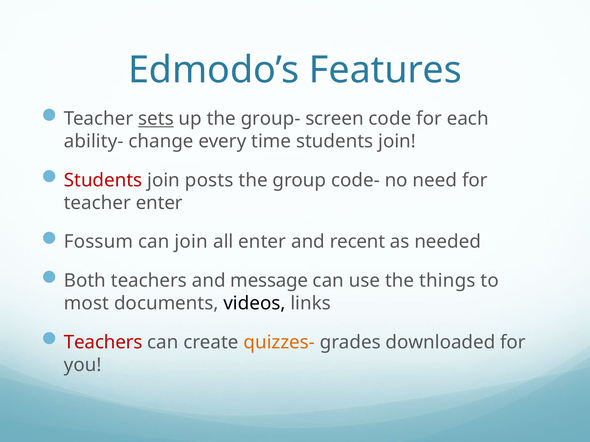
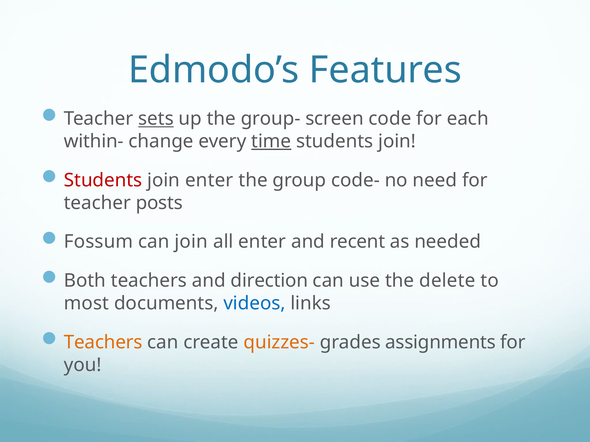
ability-: ability- -> within- (94, 141)
time underline: none -> present (271, 141)
join posts: posts -> enter (209, 180)
teacher enter: enter -> posts (159, 203)
message: message -> direction (269, 281)
things: things -> delete (447, 281)
videos colour: black -> blue (254, 304)
Teachers colour: red -> orange (103, 343)
downloaded: downloaded -> assignments (441, 343)
